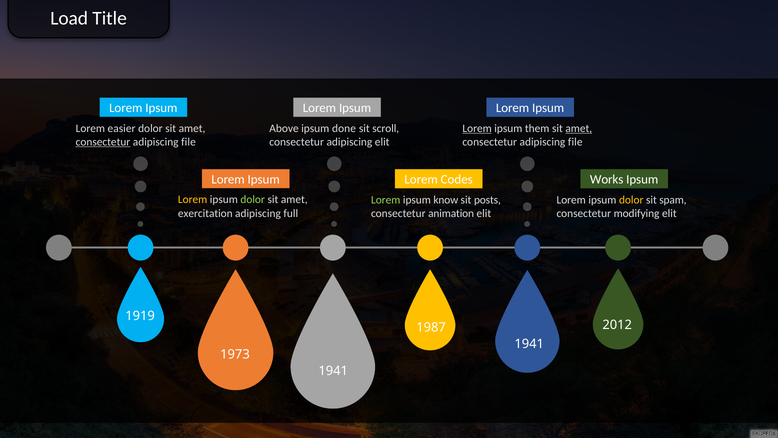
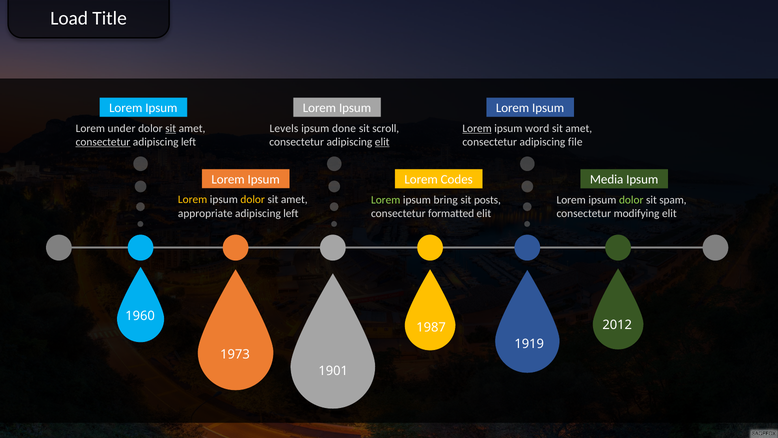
easier: easier -> under (122, 128)
sit underline: none -> present (171, 128)
Above: Above -> Levels (284, 128)
them: them -> word (537, 128)
amet underline: present -> none (579, 128)
file: file -> left (189, 142)
elit underline: none -> present (382, 142)
Works: Works -> Media (607, 180)
dolor colour: light green -> yellow (253, 200)
know: know -> bring (446, 200)
dolor colour: yellow -> light green (631, 200)
exercitation: exercitation -> appropriate (205, 213)
full: full -> left (291, 213)
animation: animation -> formatted (451, 213)
1919: 1919 -> 1960 (140, 316)
1941: 1941 -> 1919 (529, 343)
1941: 1941 -> 1901 (333, 371)
